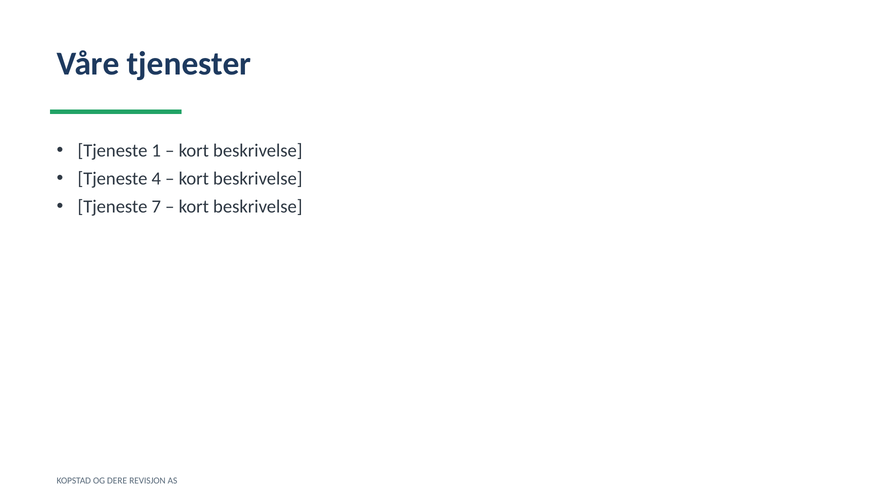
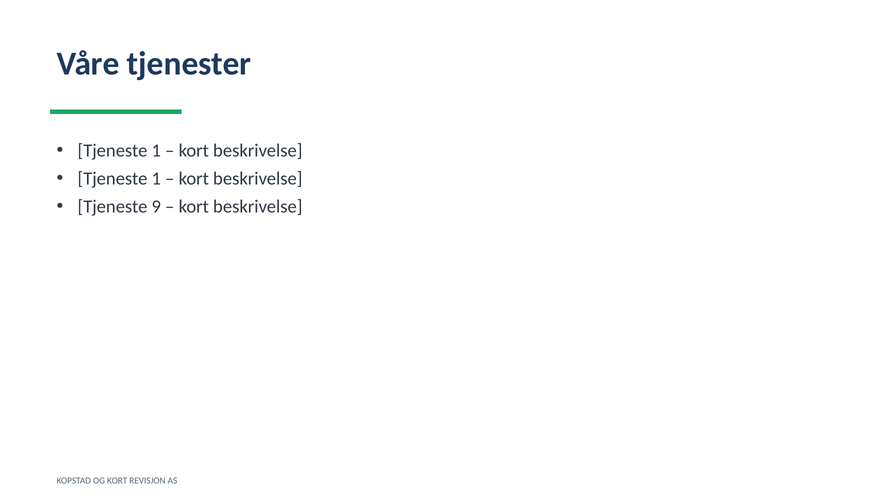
4: 4 -> 1 (156, 179)
7: 7 -> 9 (156, 207)
OG DERE: DERE -> KORT (117, 481)
